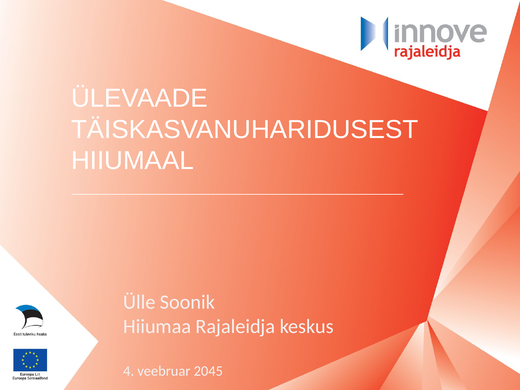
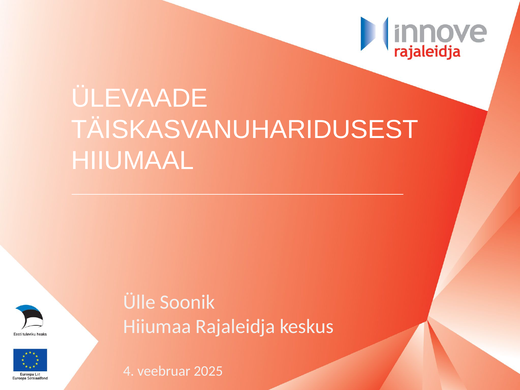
2045: 2045 -> 2025 (208, 371)
